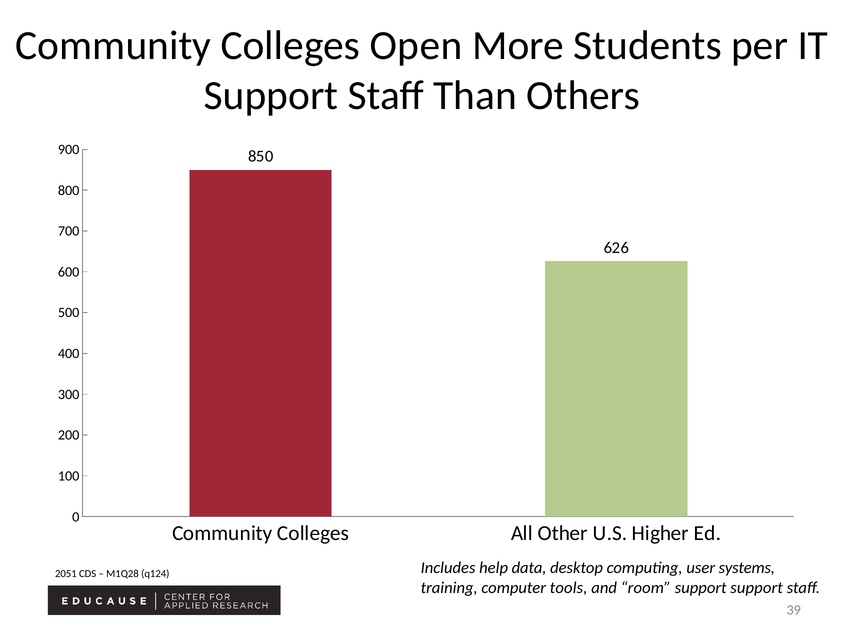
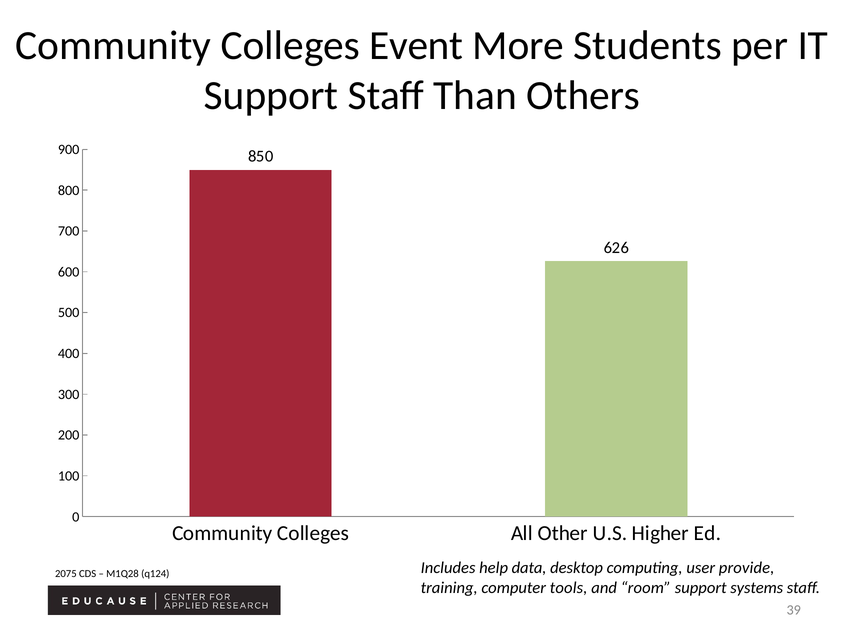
Open: Open -> Event (416, 46)
systems: systems -> provide (747, 568)
2051: 2051 -> 2075 (66, 574)
support support: support -> systems (757, 588)
